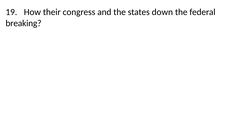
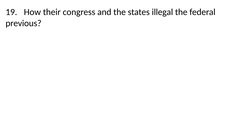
down: down -> illegal (162, 12)
breaking: breaking -> previous (24, 23)
